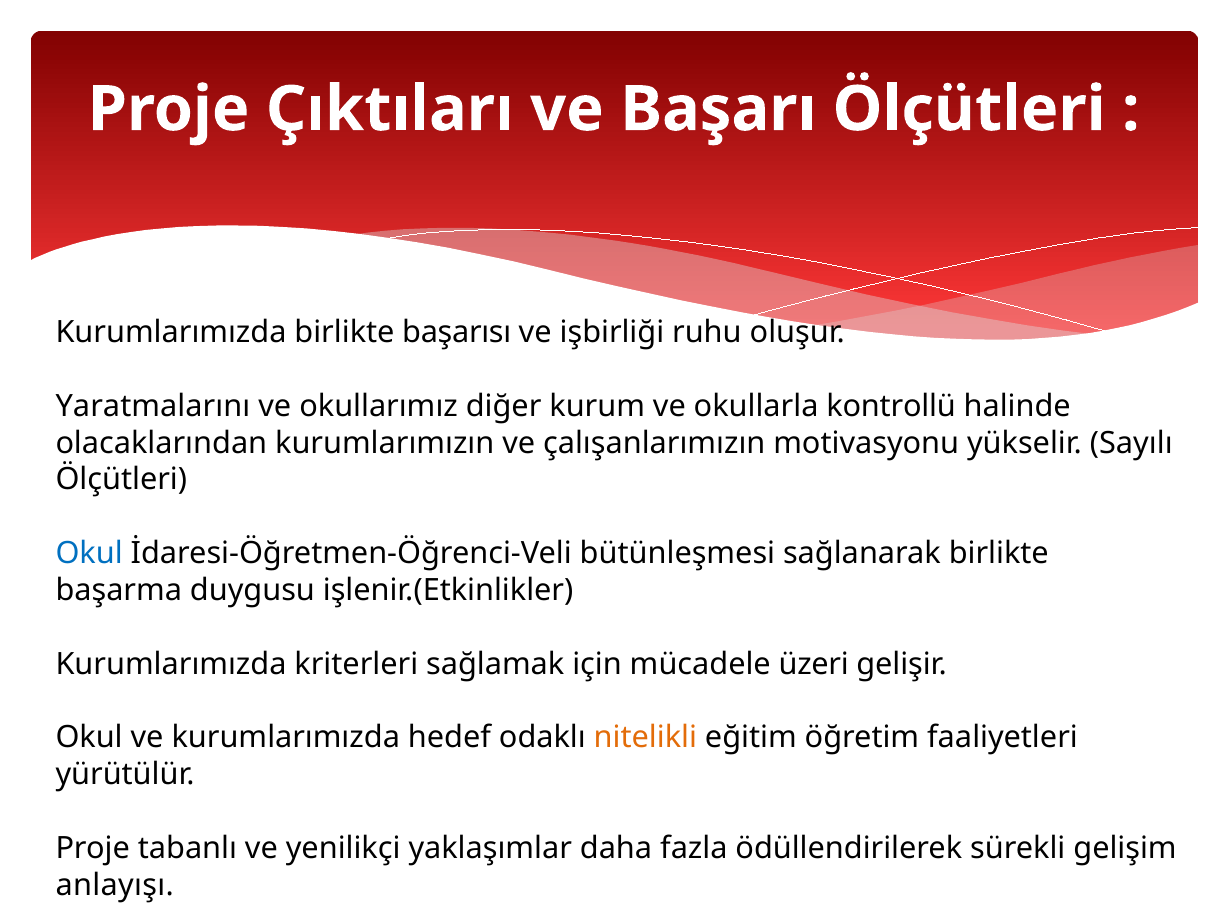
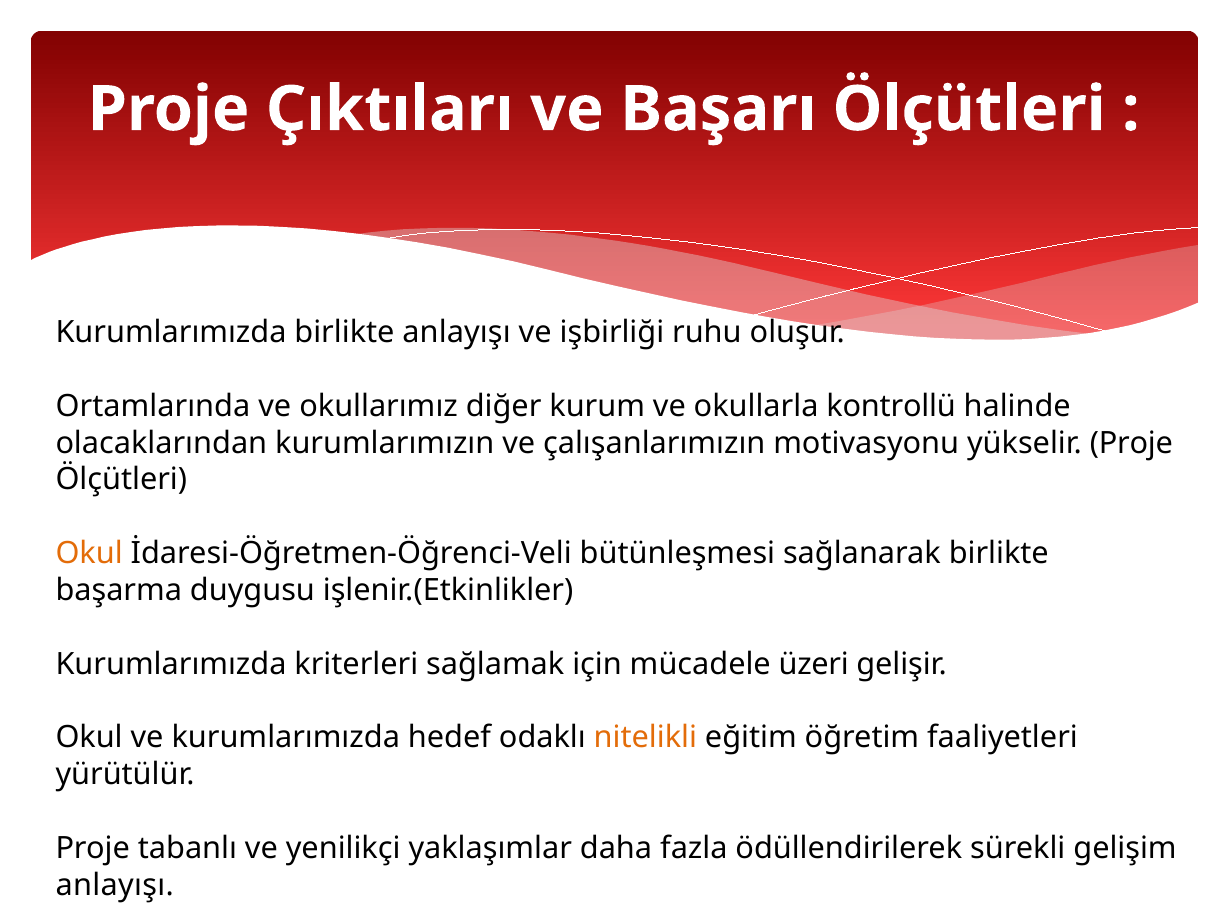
birlikte başarısı: başarısı -> anlayışı (457, 332)
Yaratmalarını: Yaratmalarını -> Ortamlarında (153, 406)
yükselir Sayılı: Sayılı -> Proje (1131, 443)
Okul colour: blue -> orange (89, 553)
